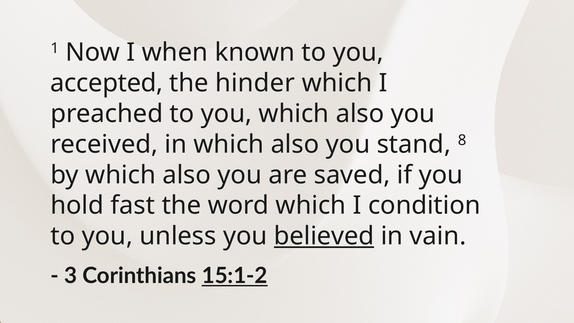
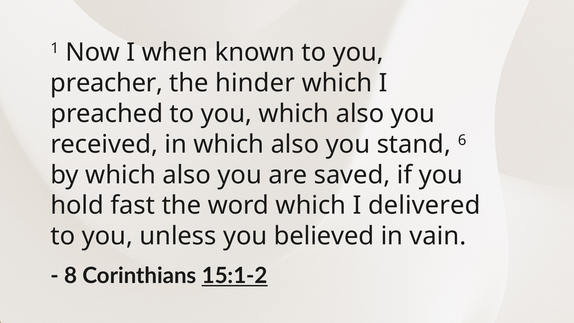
accepted: accepted -> preacher (107, 83)
8: 8 -> 6 (462, 140)
condition: condition -> delivered (424, 205)
believed underline: present -> none (324, 236)
3: 3 -> 8 (71, 276)
